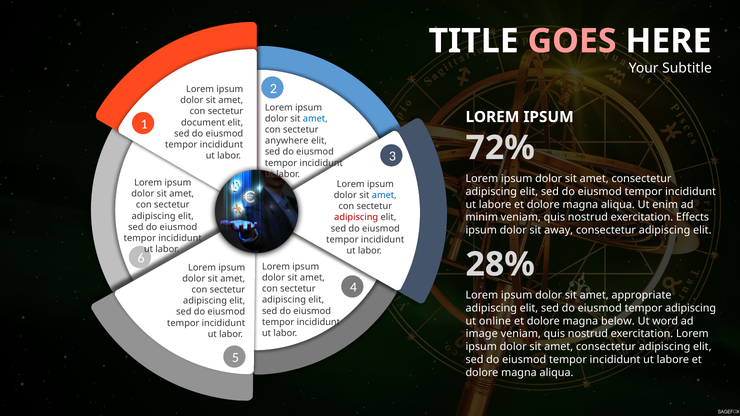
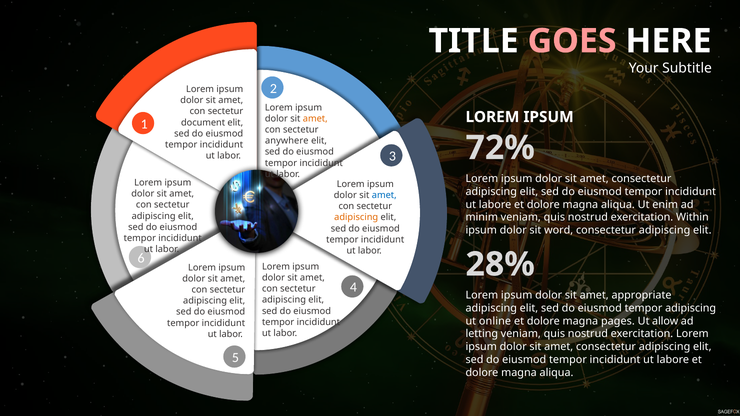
amet colour: blue -> orange (315, 119)
Effects: Effects -> Within (692, 218)
adipiscing colour: red -> orange (356, 218)
away: away -> word (559, 231)
below: below -> pages (618, 321)
word: word -> allow (665, 321)
image: image -> letting (482, 334)
